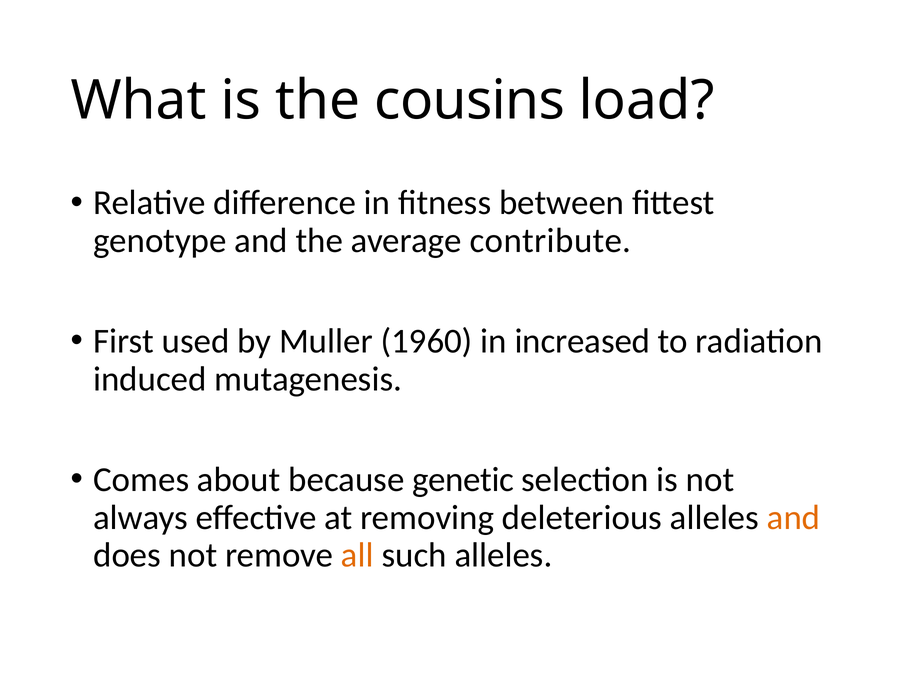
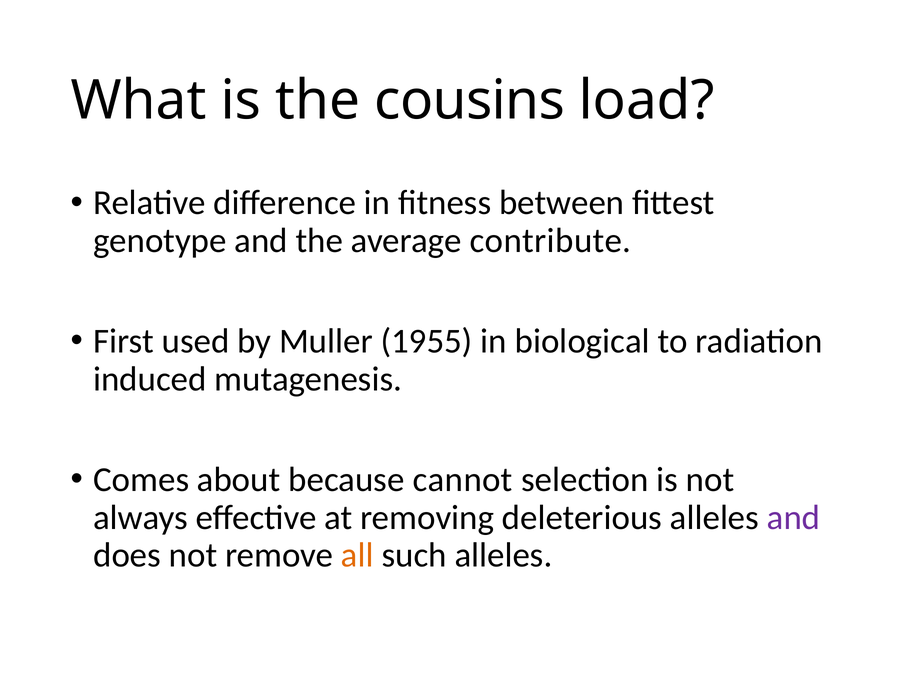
1960: 1960 -> 1955 (427, 341)
increased: increased -> biological (582, 341)
genetic: genetic -> cannot (463, 479)
and colour: orange -> purple (794, 517)
